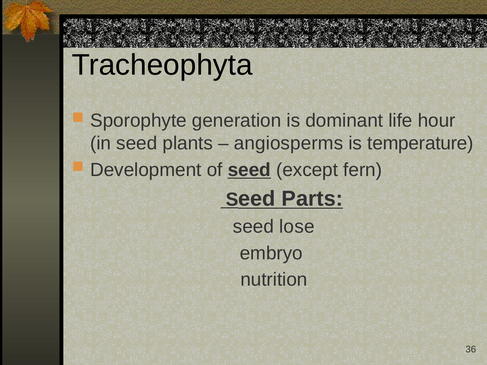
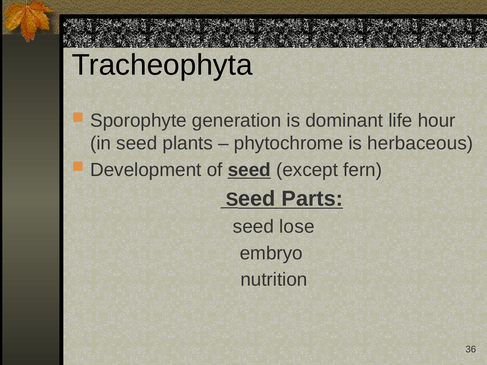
angiosperms: angiosperms -> phytochrome (289, 143)
temperature: temperature -> herbaceous (420, 143)
